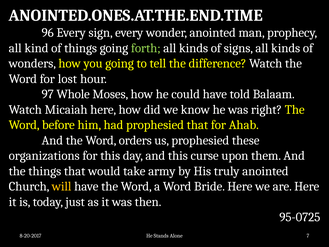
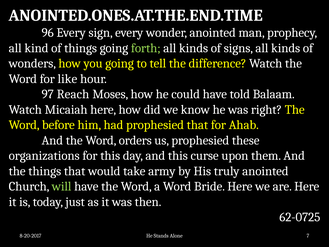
lost: lost -> like (67, 79)
Whole: Whole -> Reach (73, 94)
will colour: yellow -> light green (62, 186)
95-0725: 95-0725 -> 62-0725 (300, 217)
